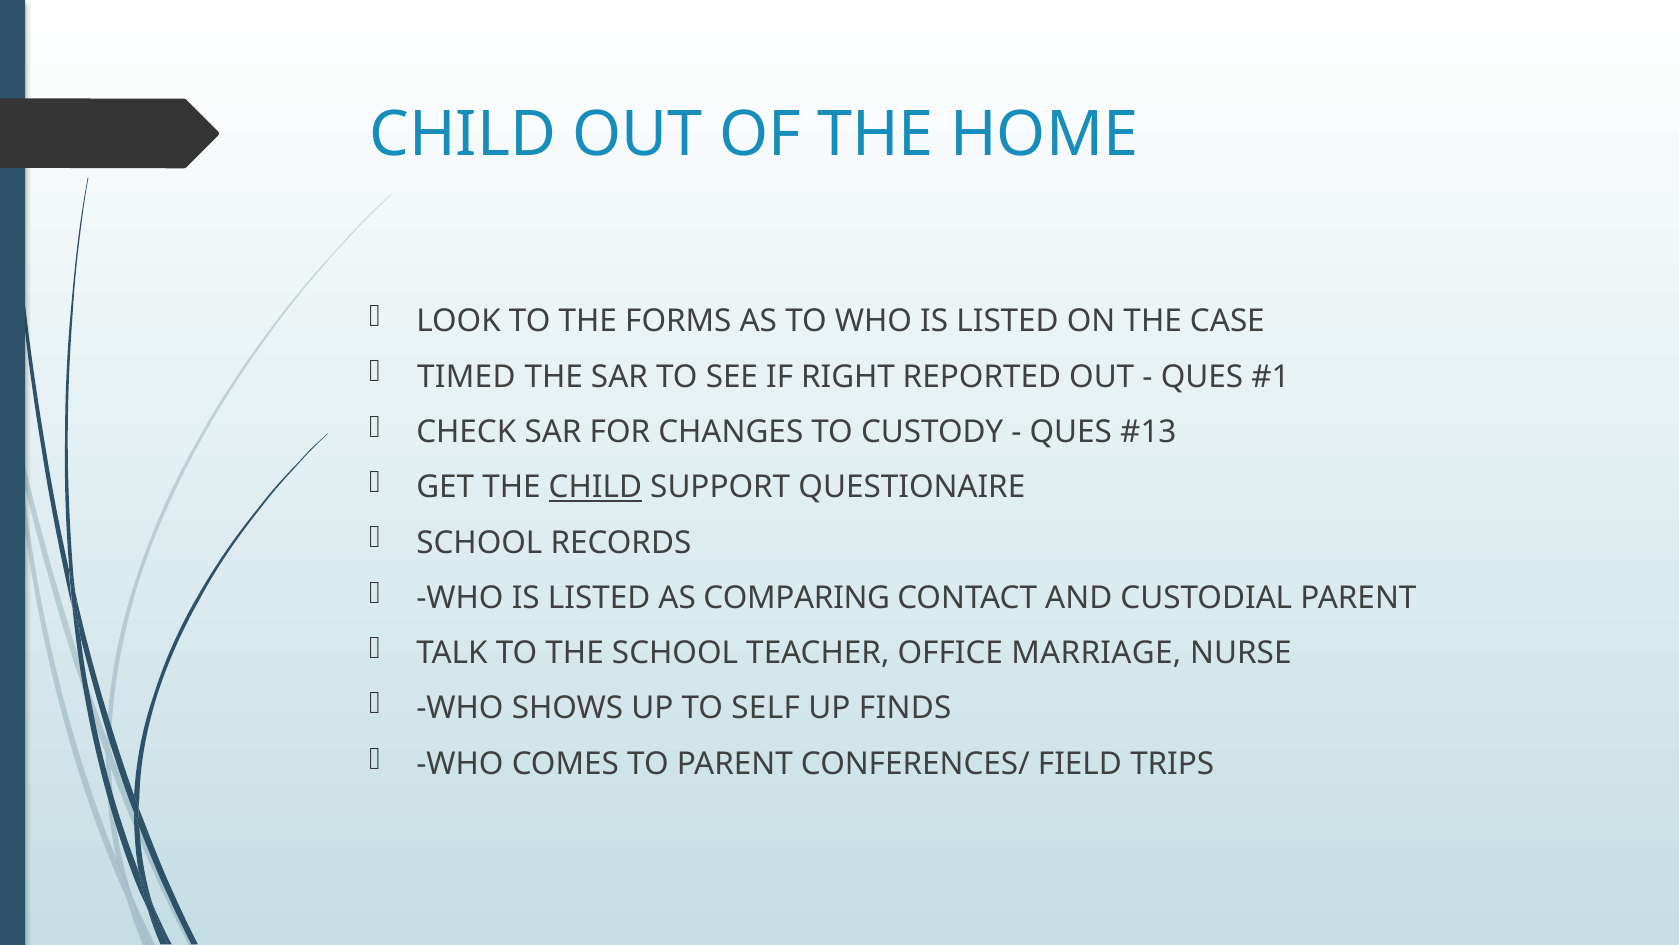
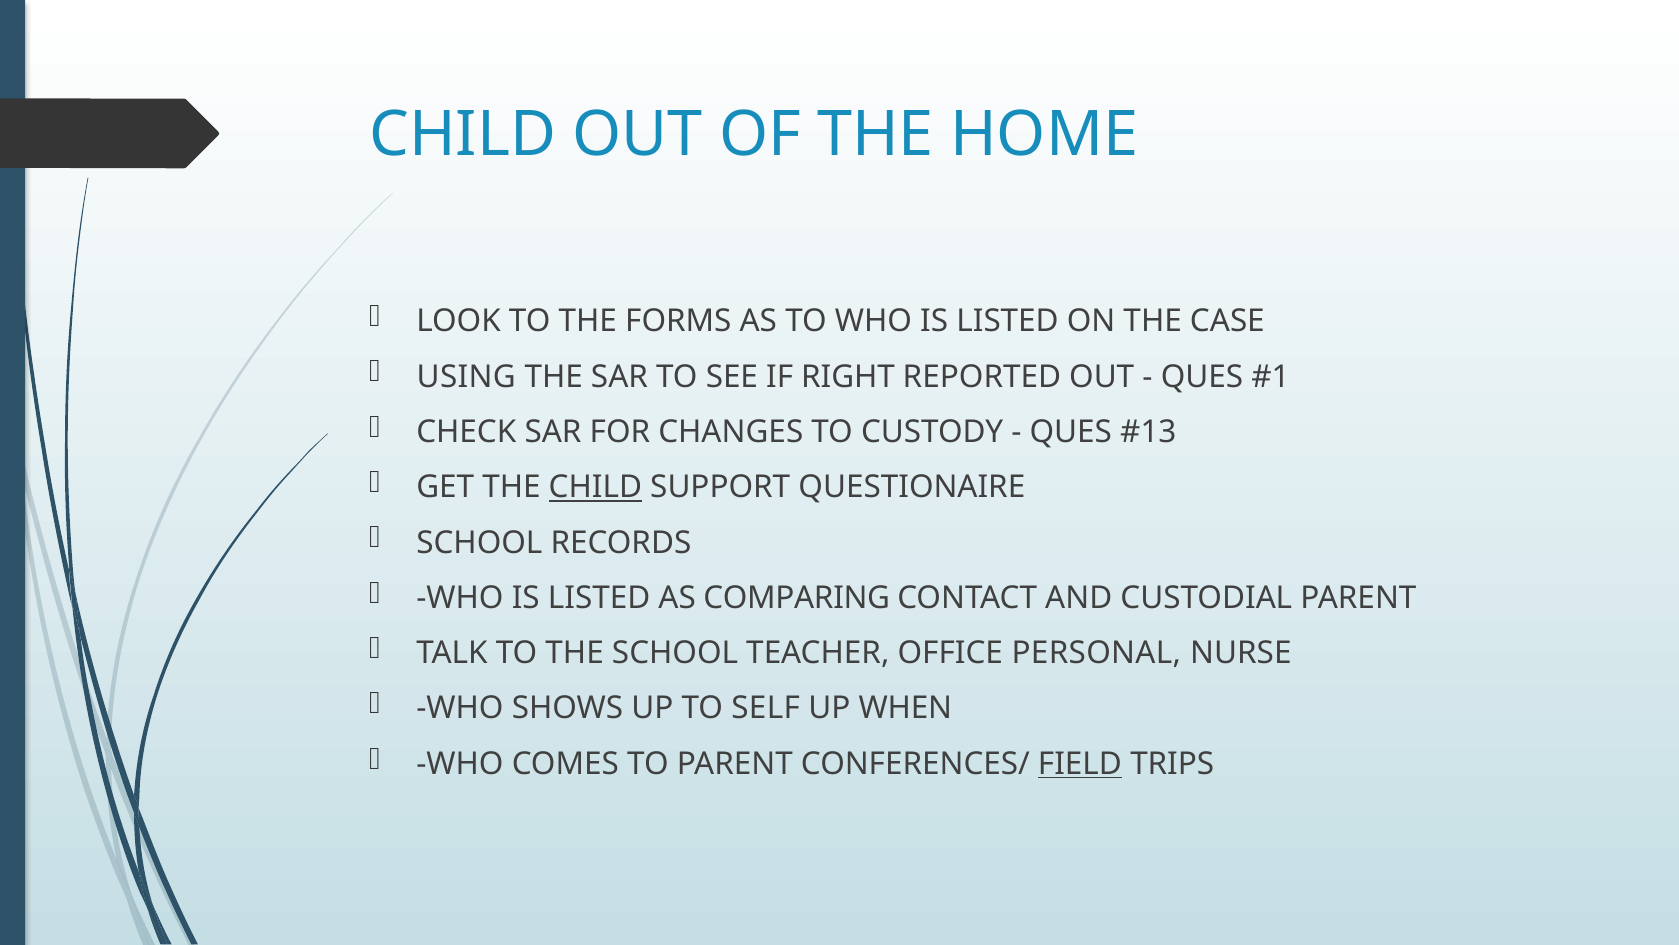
TIMED: TIMED -> USING (466, 377)
MARRIAGE: MARRIAGE -> PERSONAL (1096, 653)
FINDS: FINDS -> WHEN (905, 708)
FIELD underline: none -> present (1080, 763)
